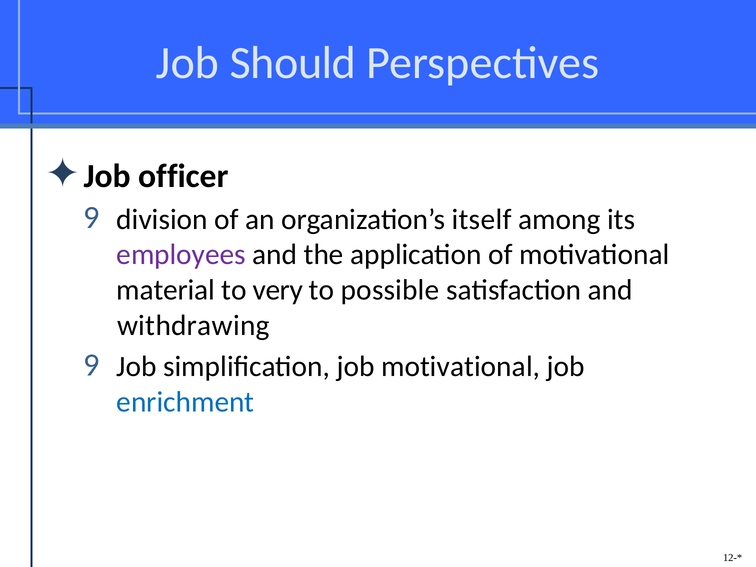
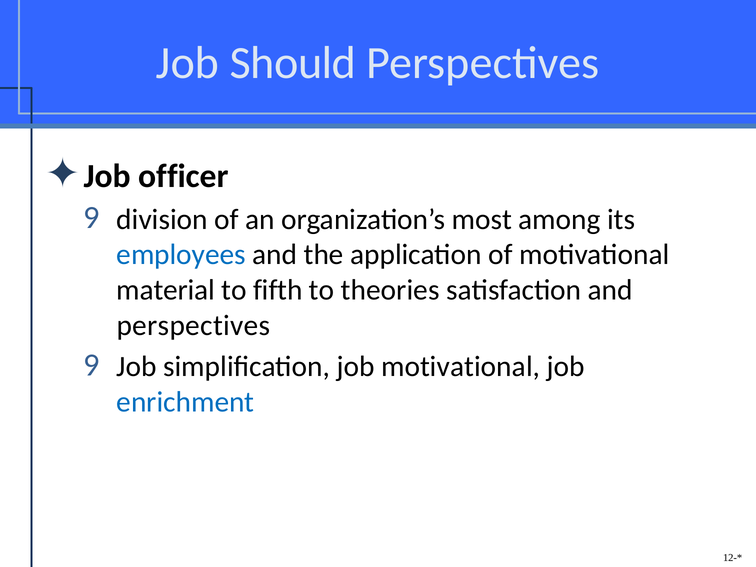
itself: itself -> most (482, 219)
employees colour: purple -> blue (181, 255)
very: very -> fifth (278, 290)
possible: possible -> theories (390, 290)
withdrawing: withdrawing -> perspectives (193, 325)
